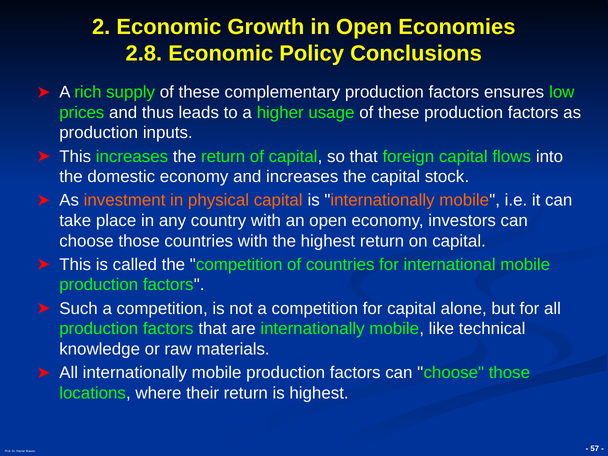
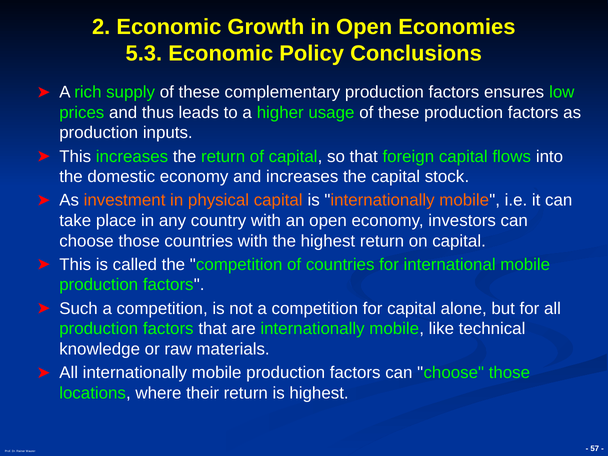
2.8: 2.8 -> 5.3 (144, 53)
